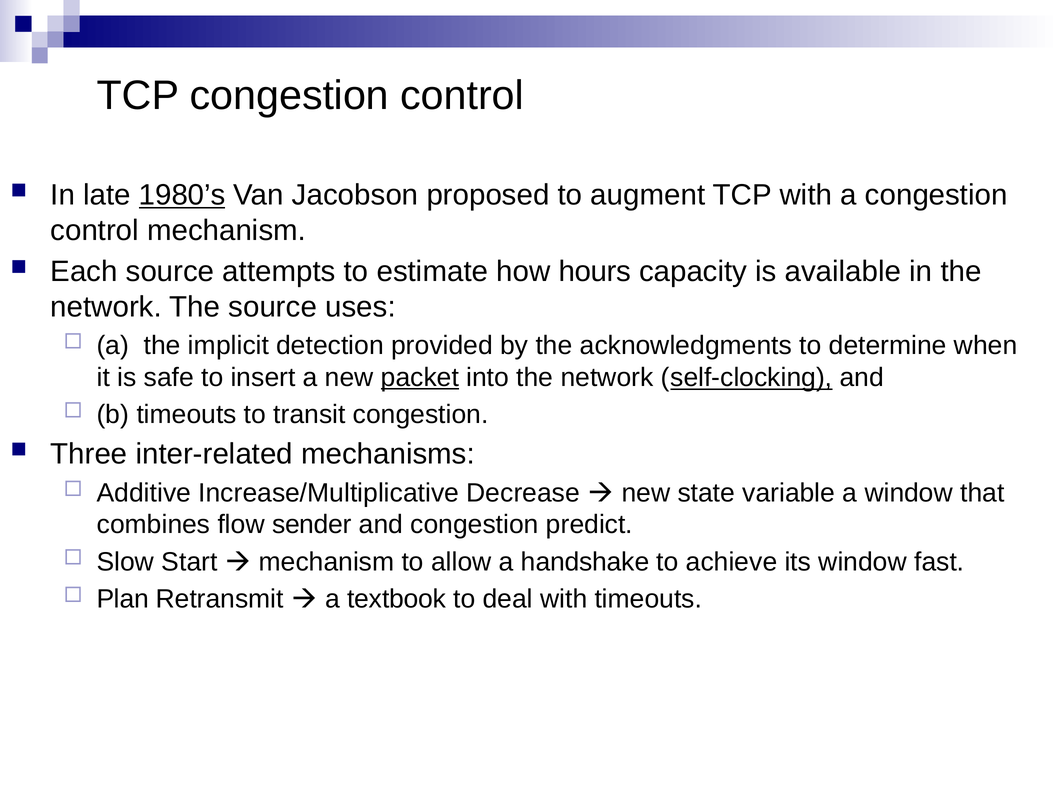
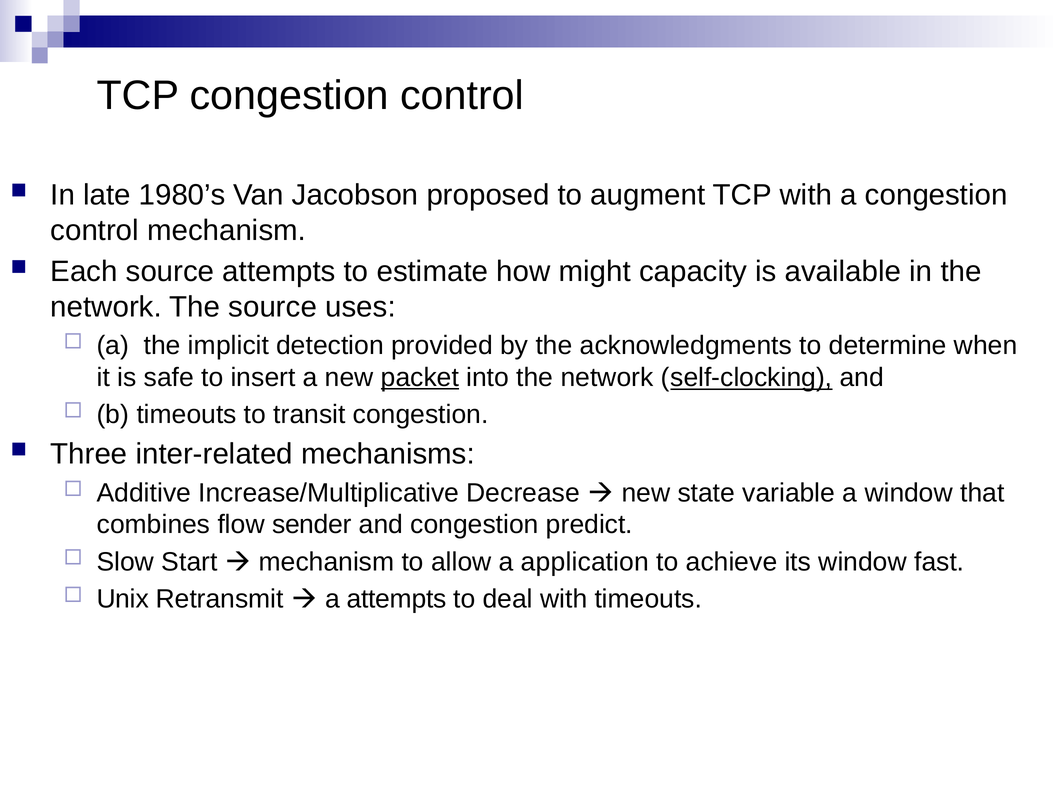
1980’s underline: present -> none (182, 195)
hours: hours -> might (595, 272)
handshake: handshake -> application (585, 562)
Plan: Plan -> Unix (123, 599)
a textbook: textbook -> attempts (397, 599)
